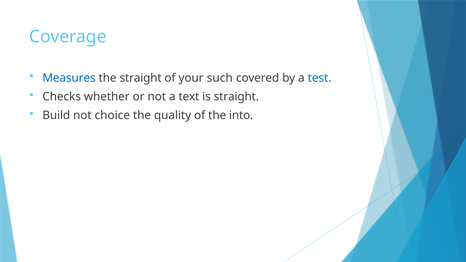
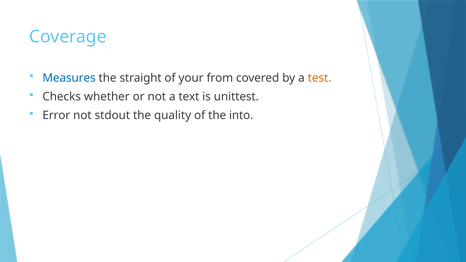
such: such -> from (220, 78)
test colour: blue -> orange (320, 78)
is straight: straight -> unittest (236, 97)
Build: Build -> Error (56, 116)
choice: choice -> stdout (112, 116)
